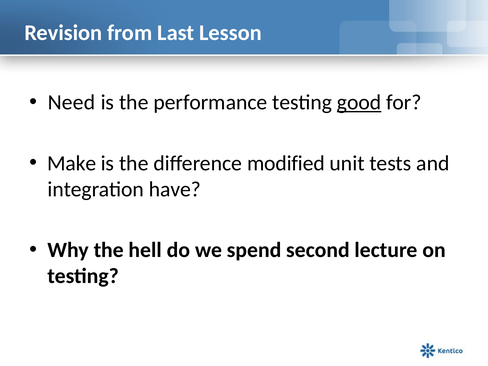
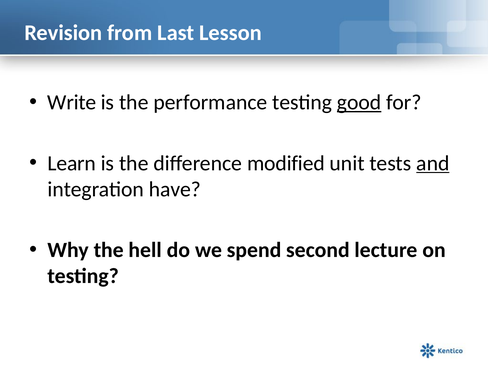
Need: Need -> Write (72, 102)
Make: Make -> Learn (72, 163)
and underline: none -> present (433, 163)
